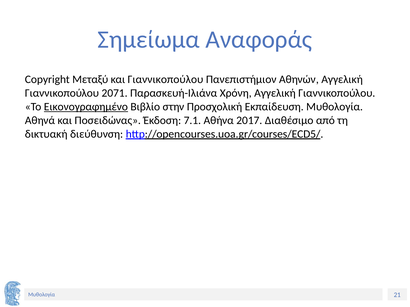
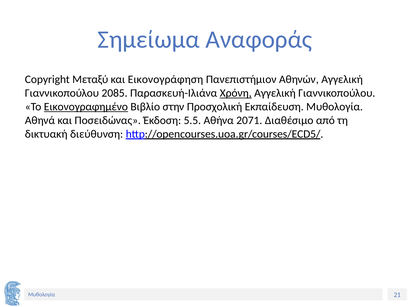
και Γιαννικοπούλου: Γιαννικοπούλου -> Εικονογράφηση (165, 79)
2071: 2071 -> 2085 (115, 93)
Χρόνη underline: none -> present (236, 93)
7.1: 7.1 -> 5.5 (192, 121)
2017: 2017 -> 2071 (249, 121)
